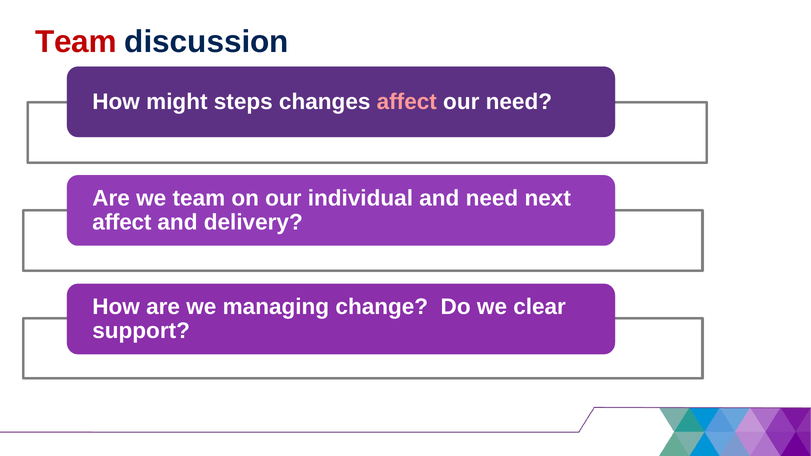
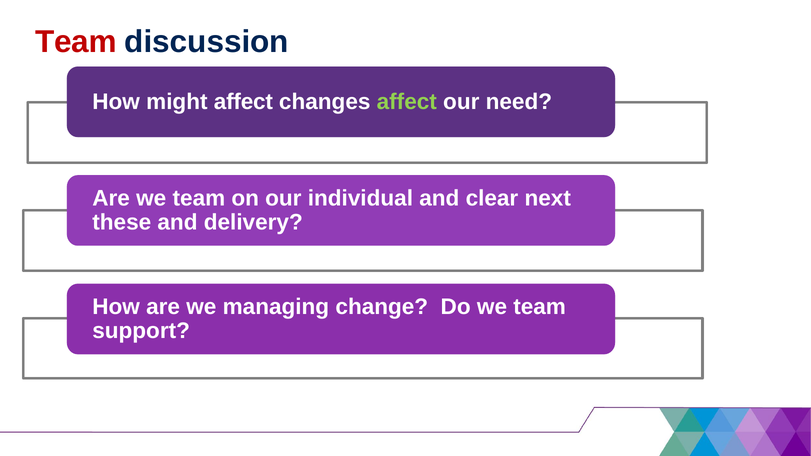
might steps: steps -> affect (243, 102)
affect colour: pink -> light green (407, 102)
and need: need -> clear (492, 198)
affect: affect -> these (122, 223)
Do we clear: clear -> team (540, 307)
